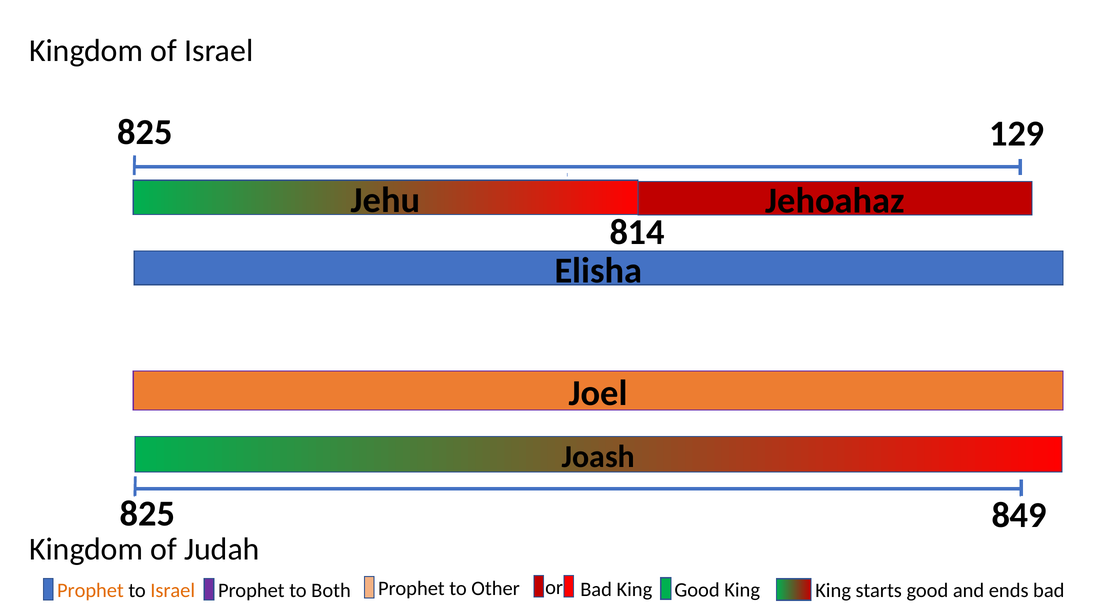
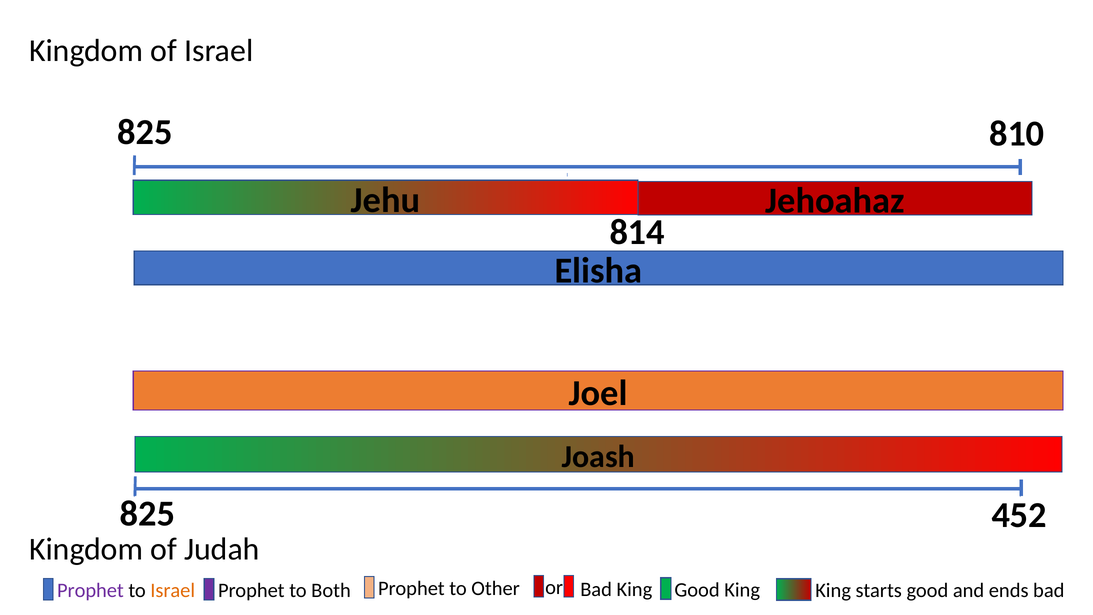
129: 129 -> 810 (1017, 134)
849: 849 -> 452 (1019, 515)
Prophet colour: orange -> purple (90, 590)
